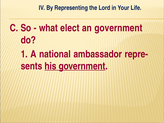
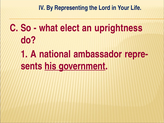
an government: government -> uprightness (118, 28)
